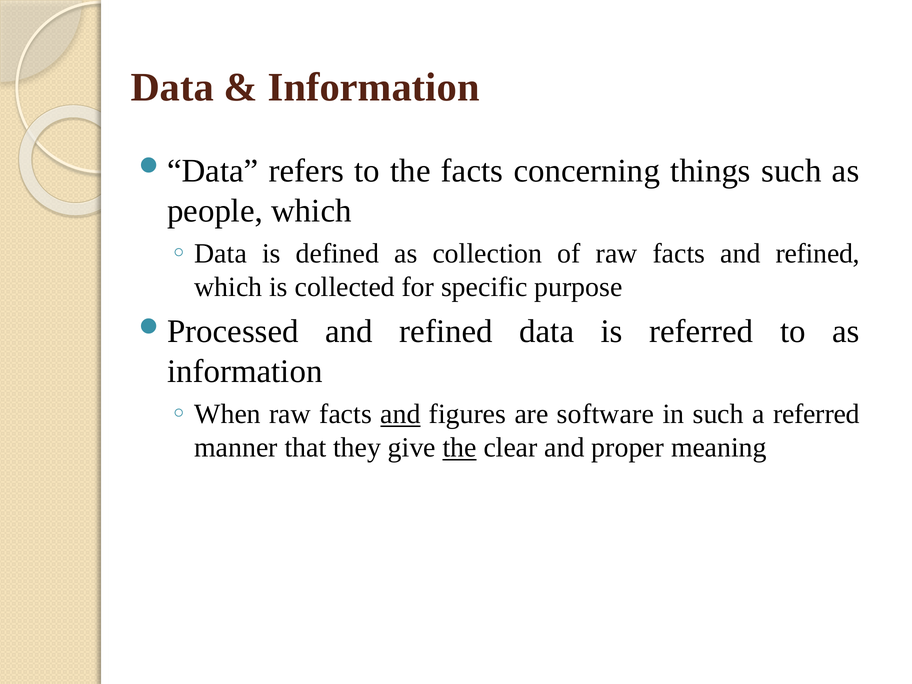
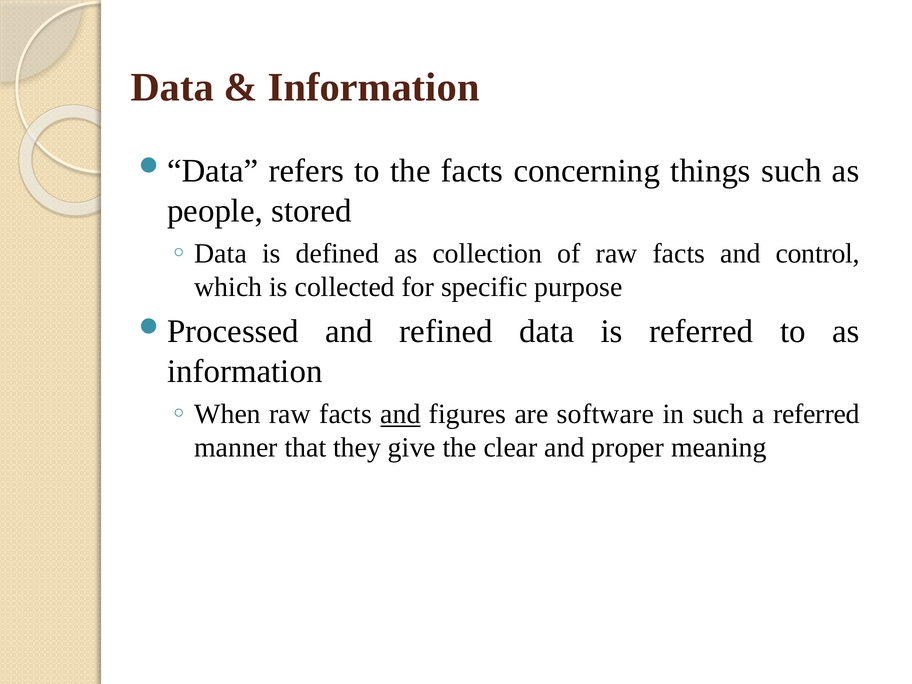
people which: which -> stored (311, 211)
facts and refined: refined -> control (818, 254)
the underline: present -> none (460, 448)
